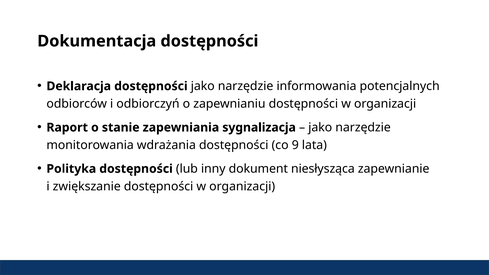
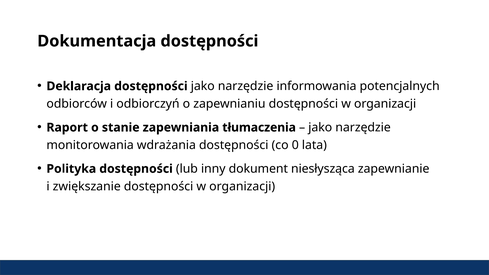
sygnalizacja: sygnalizacja -> tłumaczenia (259, 128)
9: 9 -> 0 (295, 145)
